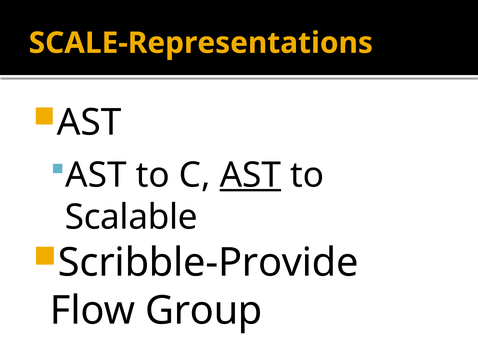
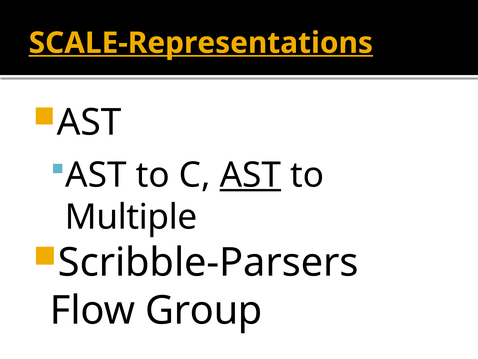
SCALE-Representations underline: none -> present (201, 43)
Scalable: Scalable -> Multiple (131, 217)
Scribble-Provide: Scribble-Provide -> Scribble-Parsers (208, 262)
